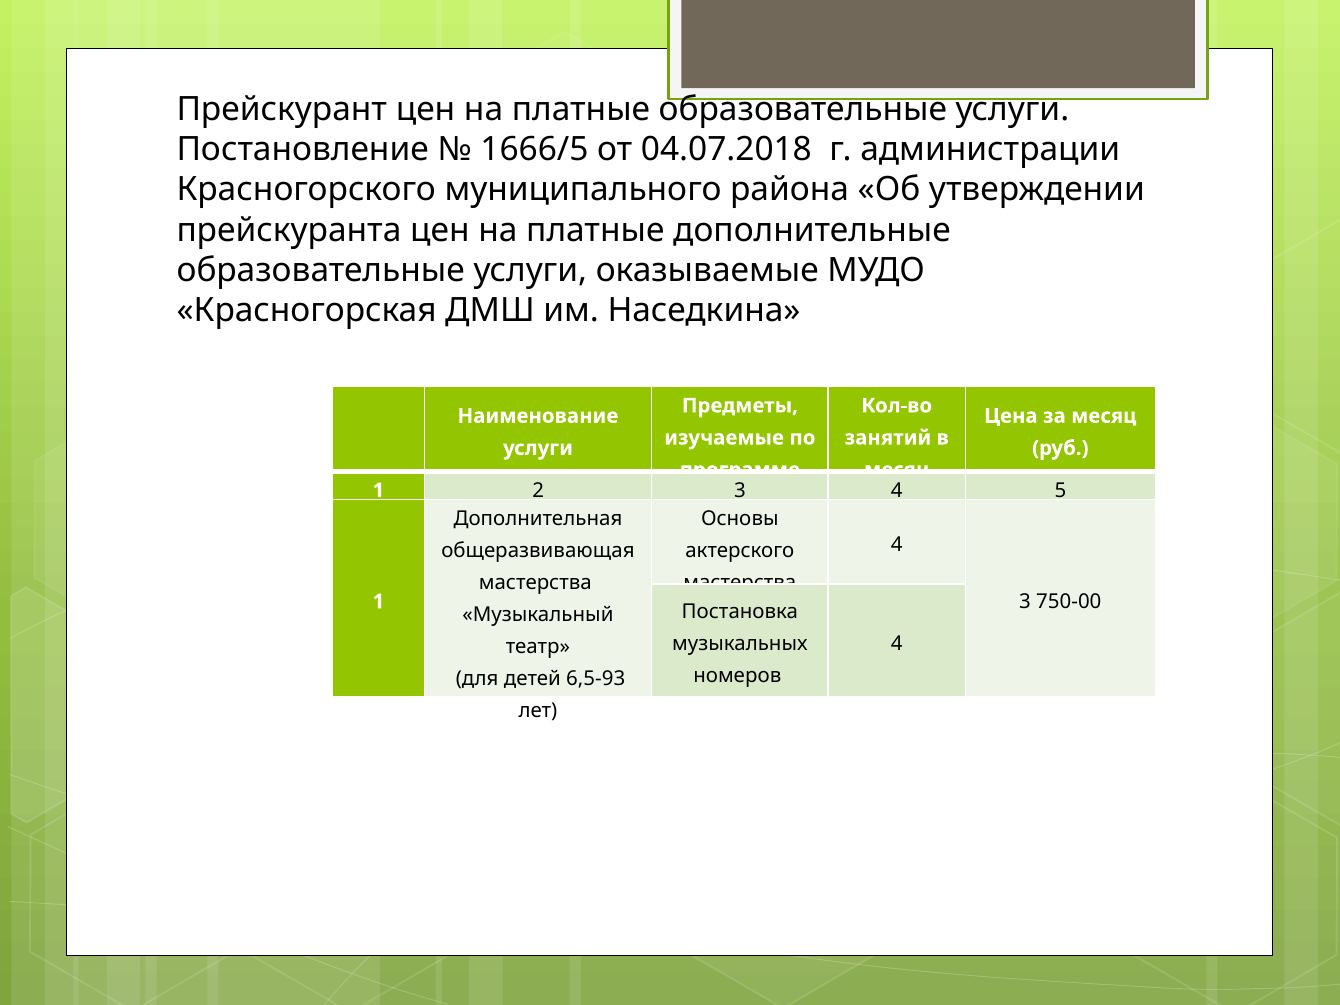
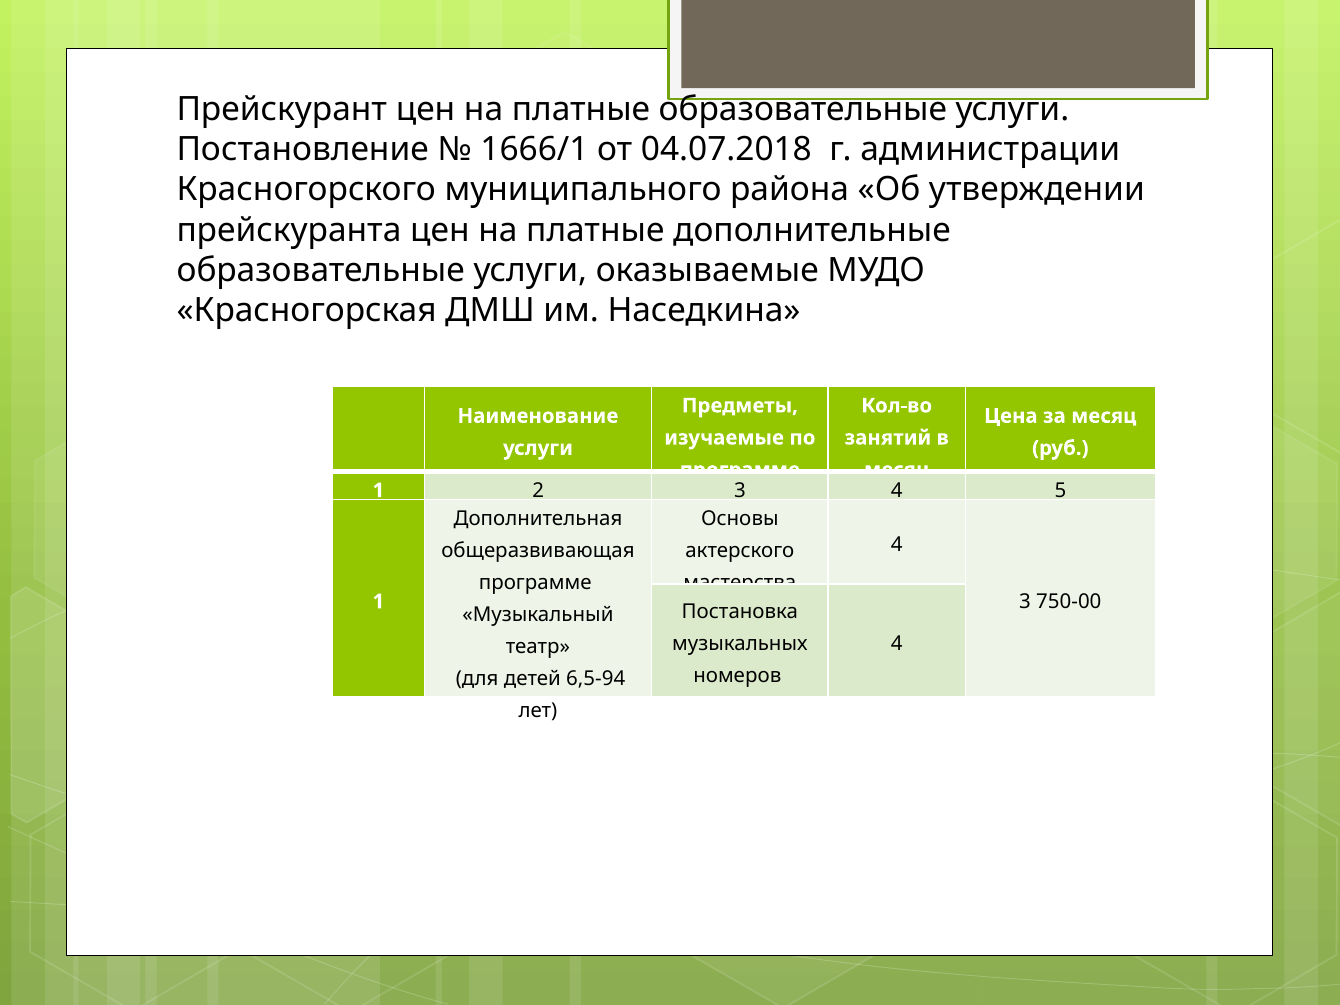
1666/5: 1666/5 -> 1666/1 (534, 150)
мастерства: мастерства -> программе (535, 583)
6,5-93: 6,5-93 -> 6,5-94 (596, 679)
